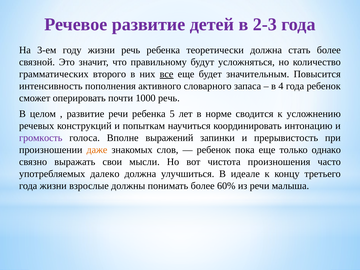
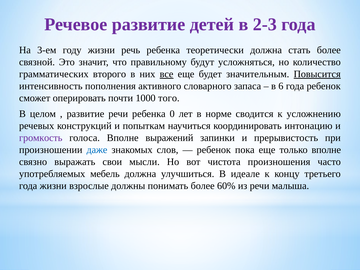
Повысится underline: none -> present (317, 74)
4: 4 -> 6 (281, 86)
1000 речь: речь -> того (169, 98)
5: 5 -> 0 (172, 114)
даже colour: orange -> blue (97, 150)
только однако: однако -> вполне (326, 150)
далеко: далеко -> мебель (105, 174)
